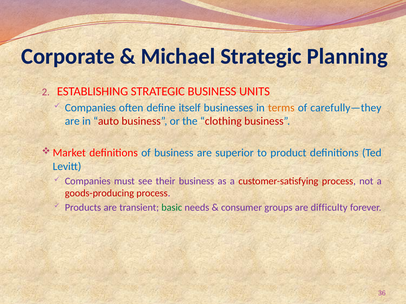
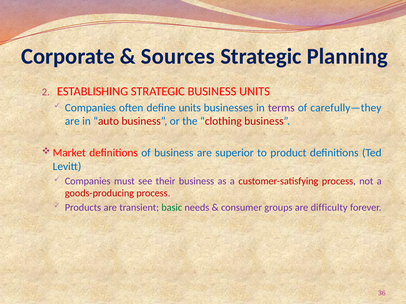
Michael: Michael -> Sources (178, 57)
define itself: itself -> units (190, 108)
terms colour: orange -> purple (281, 108)
